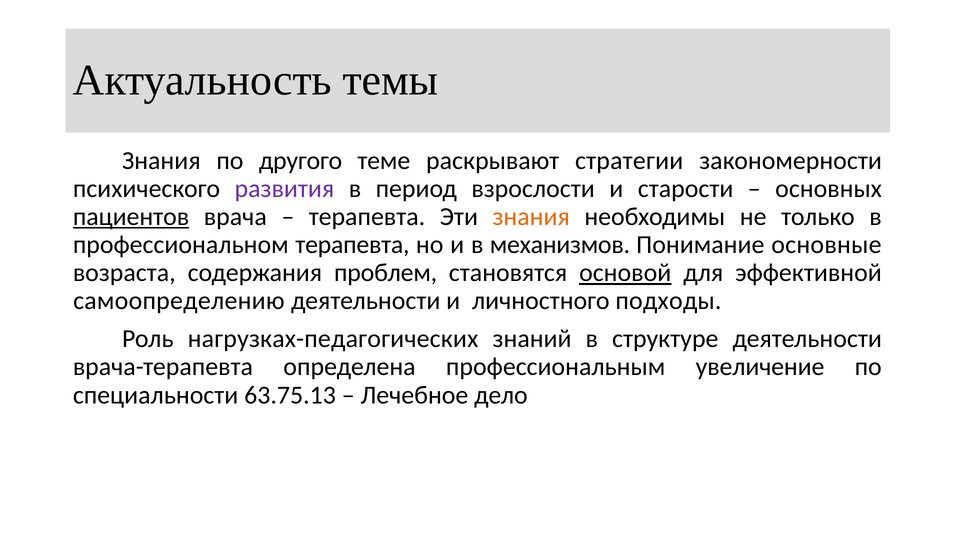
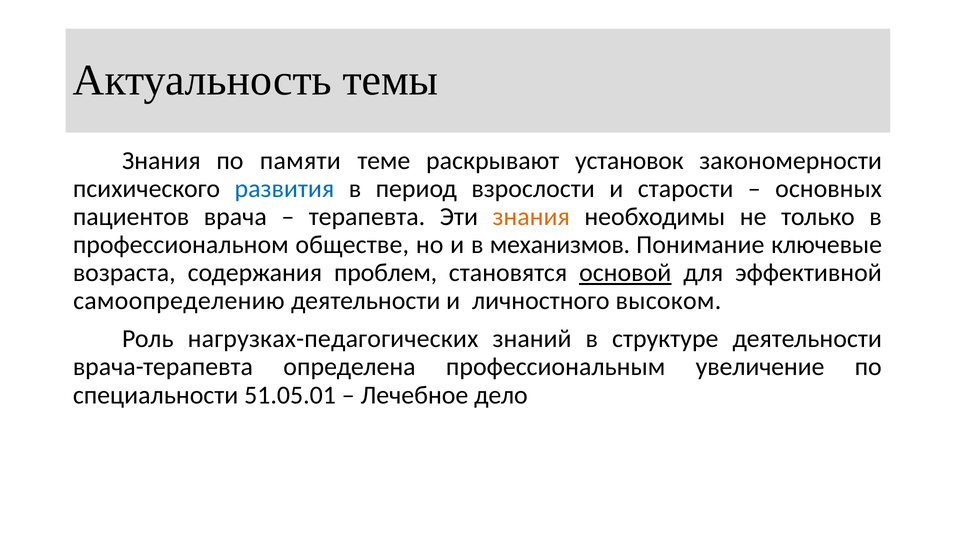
другого: другого -> памяти (300, 161)
стратегии: стратегии -> установок (629, 161)
развития colour: purple -> blue (284, 189)
пациентов underline: present -> none (131, 217)
профессиональном терапевта: терапевта -> обществе (352, 245)
основные: основные -> ключевые (827, 245)
подходы: подходы -> высоком (668, 301)
63.75.13: 63.75.13 -> 51.05.01 (290, 395)
